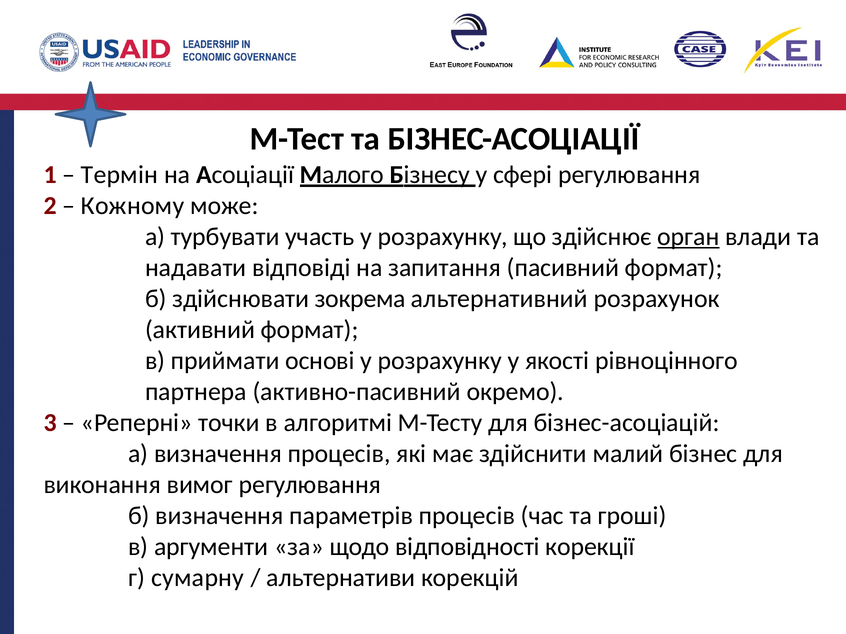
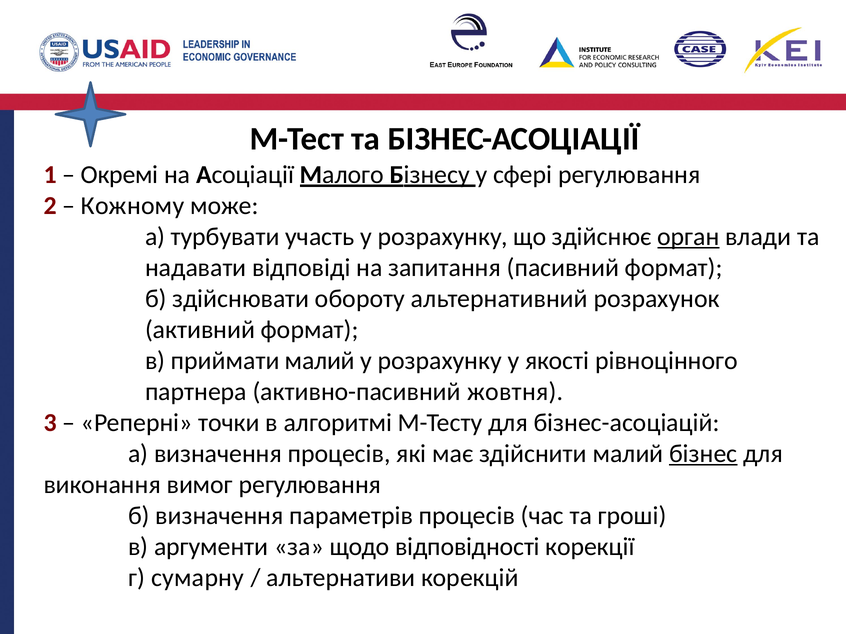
Термін: Термін -> Окремі (120, 175)
зокрема: зокрема -> обороту (360, 299)
приймати основі: основі -> малий (320, 361)
окремо: окремо -> жовтня (515, 392)
бізнес underline: none -> present (703, 454)
